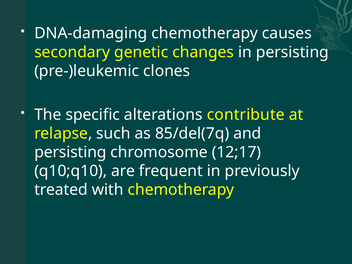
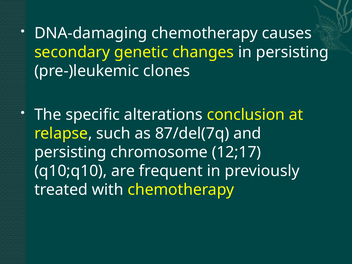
contribute: contribute -> conclusion (246, 115)
85/del(7q: 85/del(7q -> 87/del(7q (192, 133)
